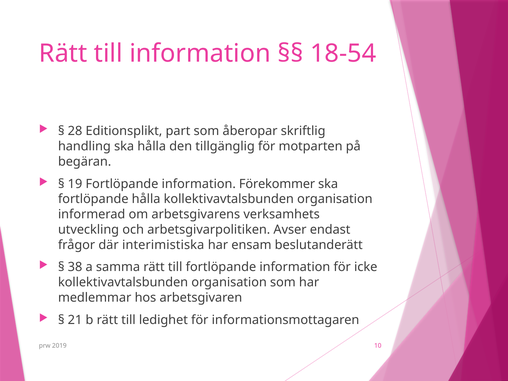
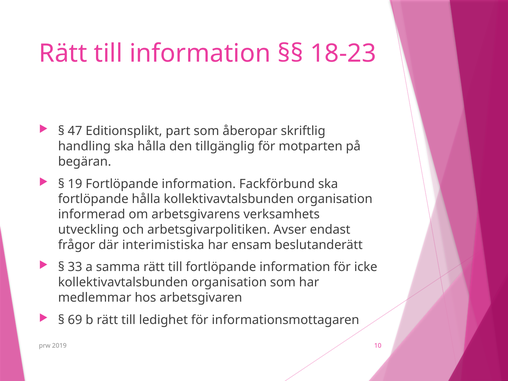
18-54: 18-54 -> 18-23 (343, 53)
28: 28 -> 47 (75, 131)
Förekommer: Förekommer -> Fackförbund (277, 184)
38: 38 -> 33 (75, 267)
21: 21 -> 69 (75, 320)
